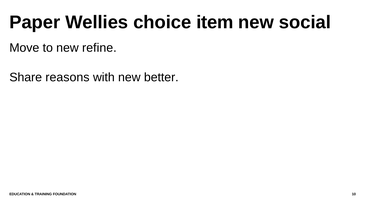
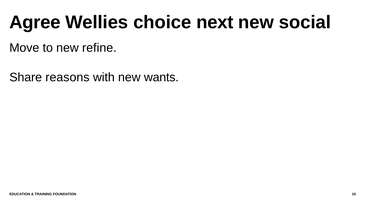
Paper: Paper -> Agree (35, 22)
item: item -> next (215, 22)
better: better -> wants (161, 77)
